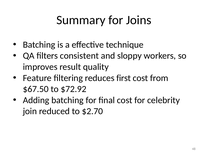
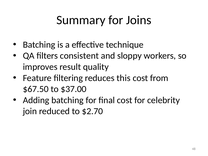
first: first -> this (124, 78)
$72.92: $72.92 -> $37.00 (74, 89)
